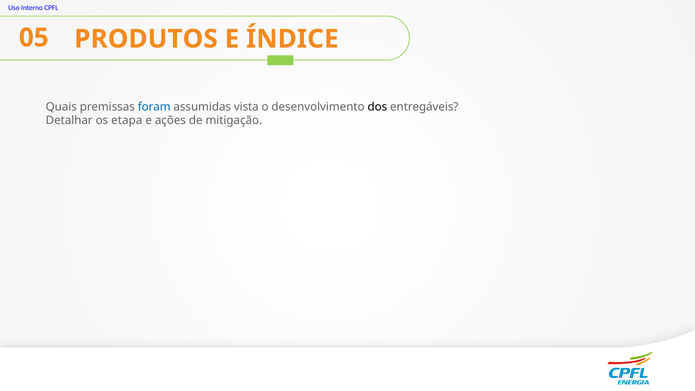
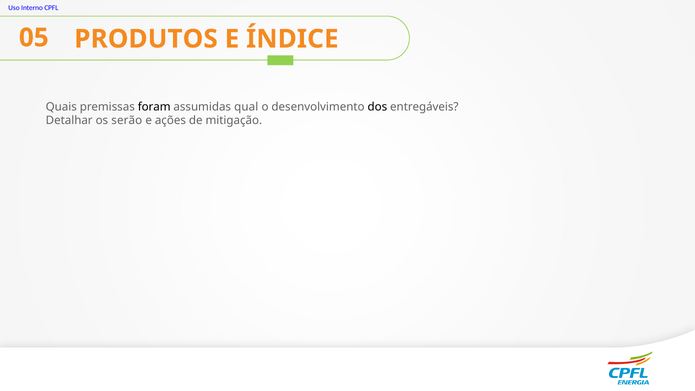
foram colour: blue -> black (154, 107)
vista: vista -> qual (246, 107)
etapa: etapa -> serão (127, 121)
